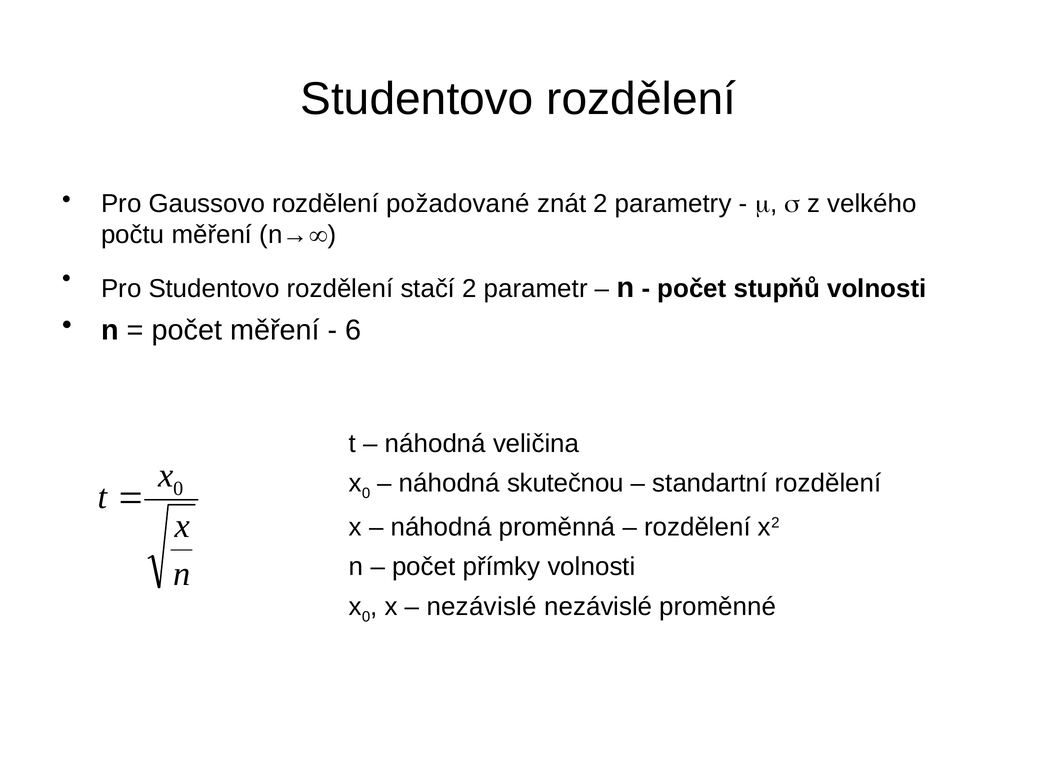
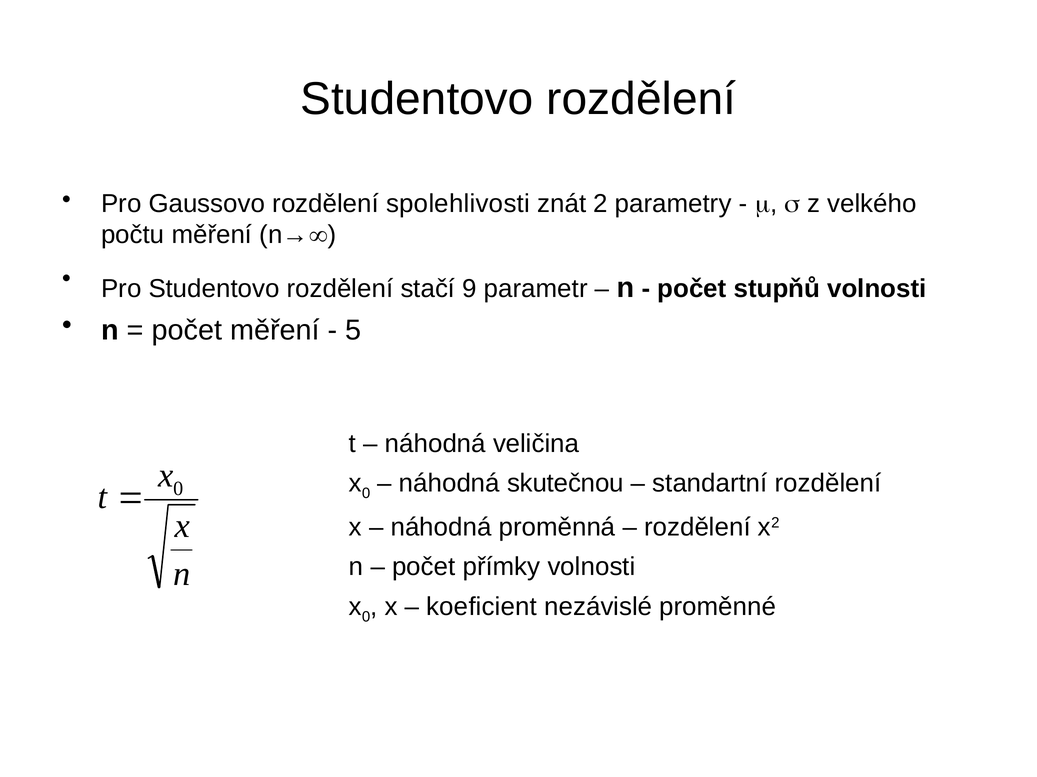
požadované: požadované -> spolehlivosti (458, 204)
stačí 2: 2 -> 9 (469, 289)
6: 6 -> 5 (353, 330)
nezávislé: nezávislé -> koeficient (482, 607)
